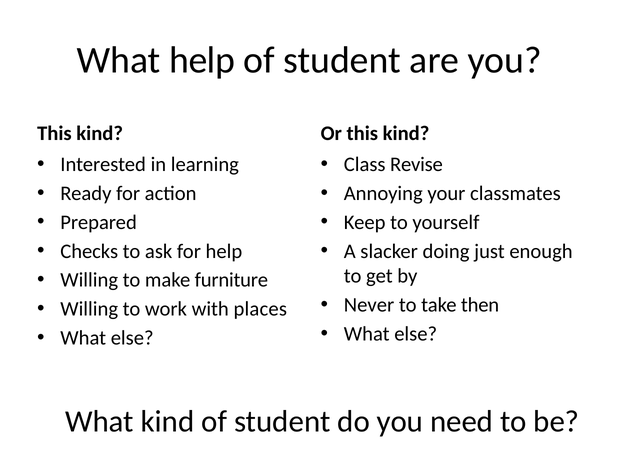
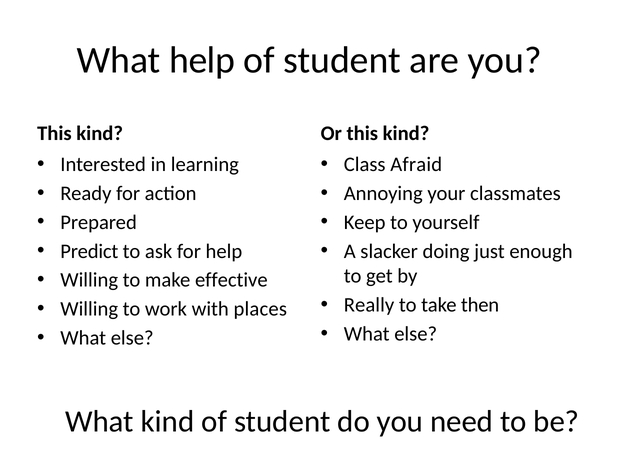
Revise: Revise -> Afraid (416, 164)
Checks: Checks -> Predict (89, 251)
furniture: furniture -> effective (231, 280)
Never: Never -> Really (369, 304)
